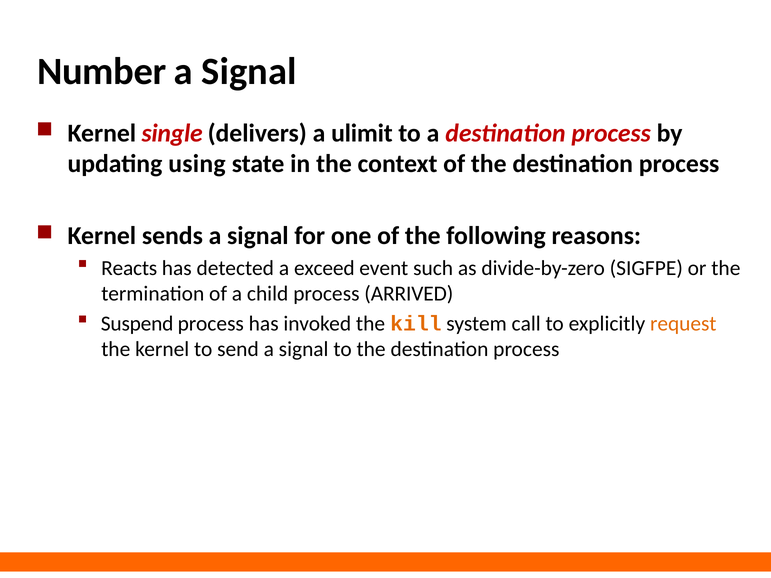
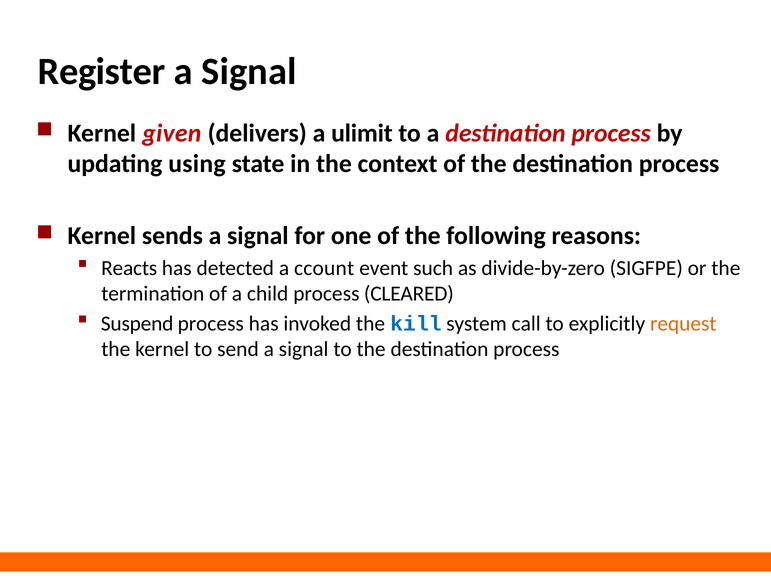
Number: Number -> Register (102, 72)
single: single -> given (172, 133)
exceed: exceed -> ccount (324, 268)
ARRIVED: ARRIVED -> CLEARED (409, 294)
kill colour: orange -> blue (416, 324)
